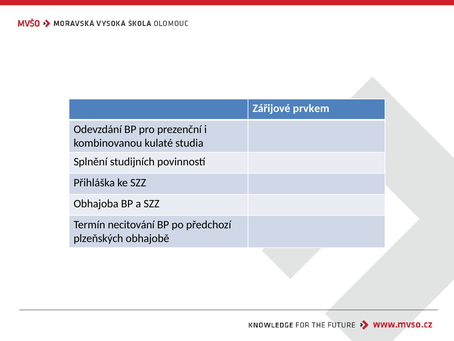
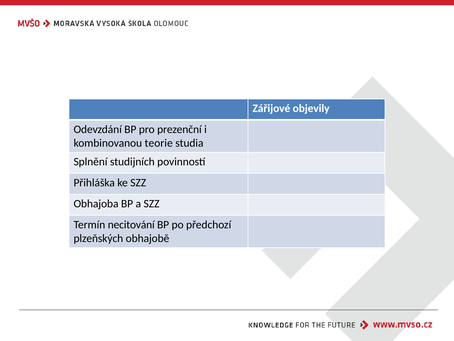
prvkem: prvkem -> objevily (311, 108)
kulaté: kulaté -> teorie (159, 143)
